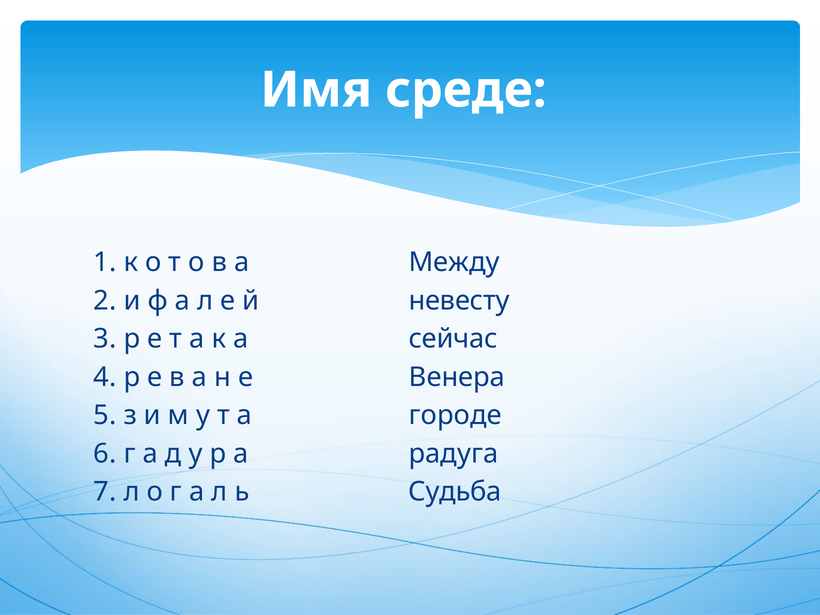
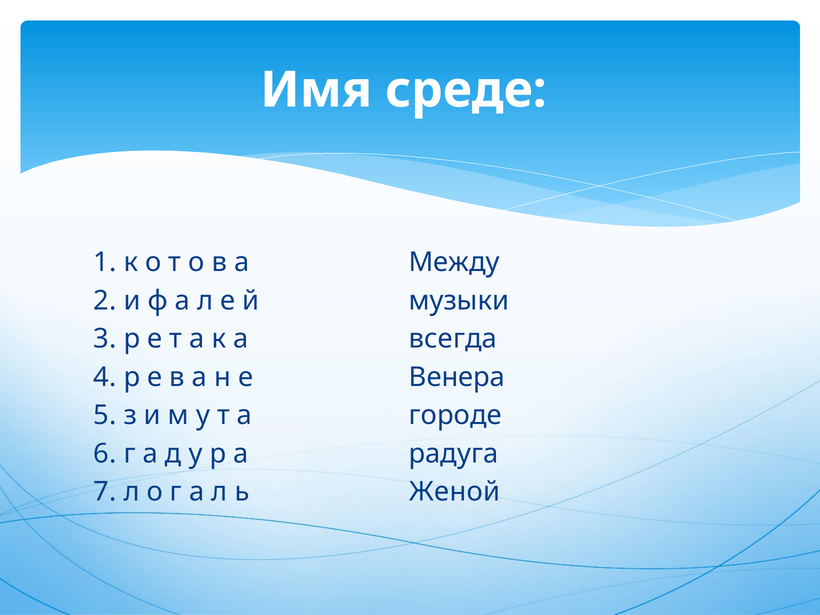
невесту: невесту -> музыки (459, 301)
сейчас: сейчас -> всегда (453, 339)
Судьба: Судьба -> Женой (455, 492)
